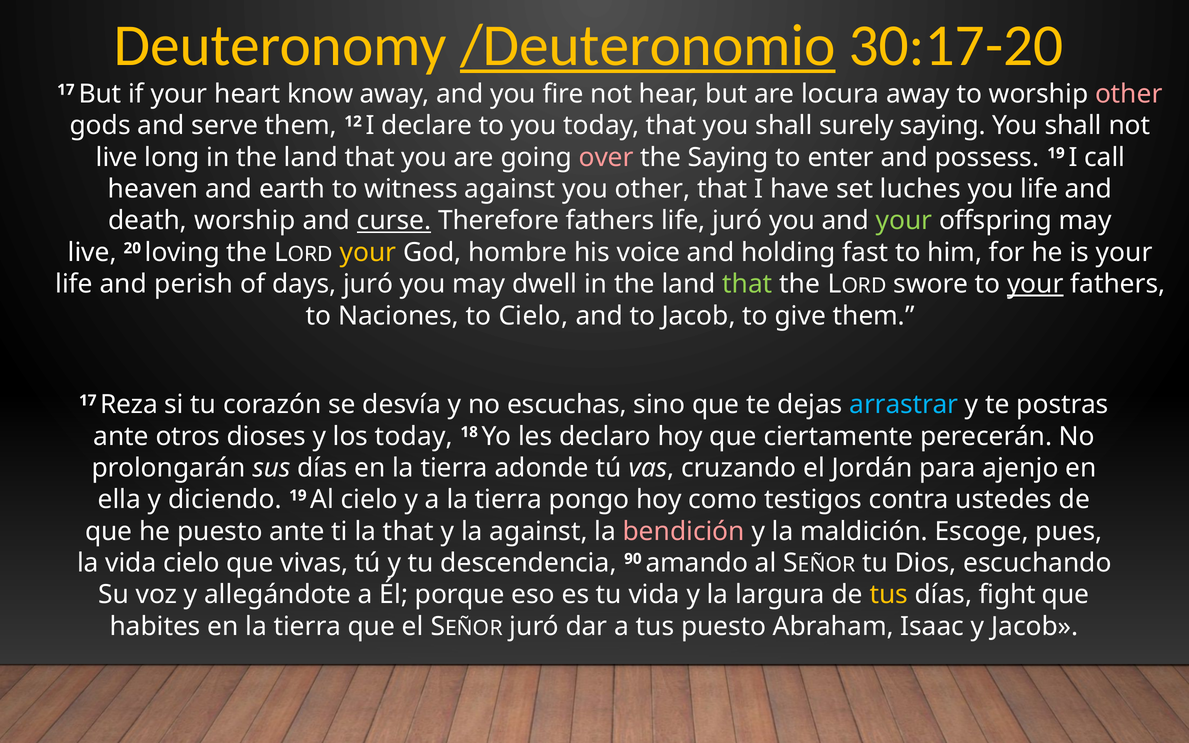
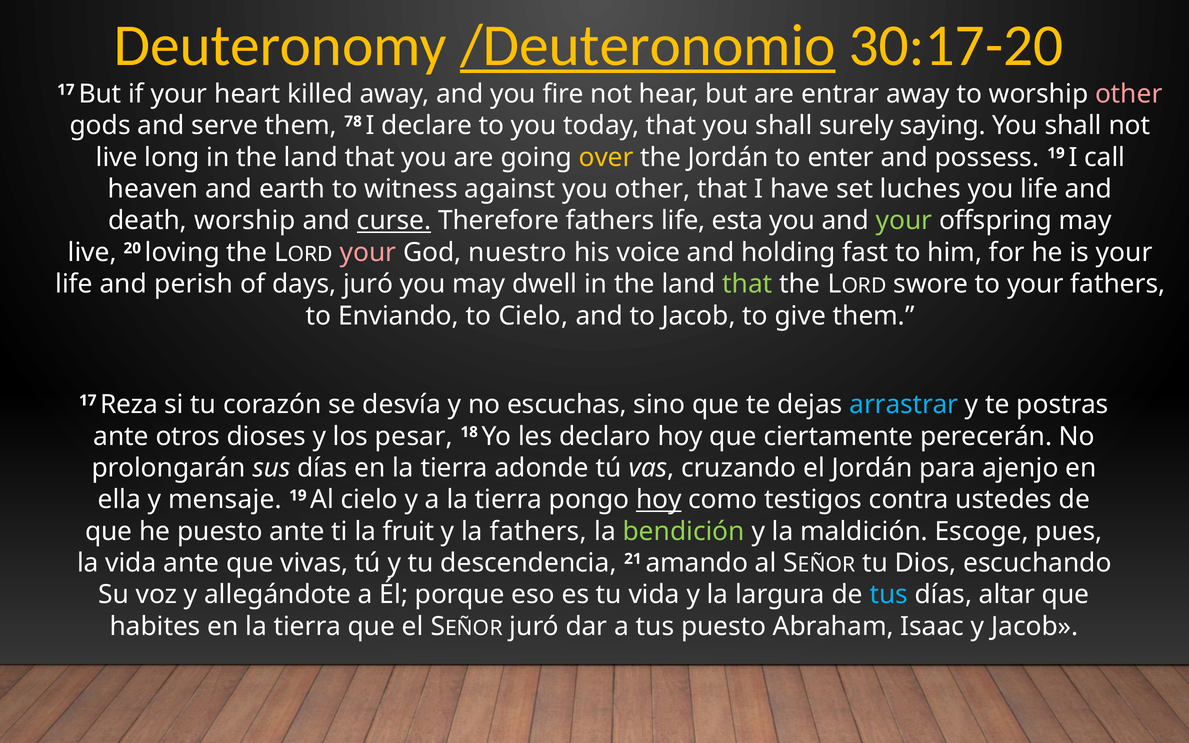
know: know -> killed (320, 94)
locura: locura -> entrar (840, 94)
12: 12 -> 78 (353, 121)
over colour: pink -> yellow (606, 157)
the Saying: Saying -> Jordán (728, 157)
life juró: juró -> esta (737, 221)
your colour: yellow -> pink (368, 252)
hombre: hombre -> nuestro (518, 252)
your underline: present -> none (1035, 284)
Naciones: Naciones -> Enviando (399, 316)
los today: today -> pesar (414, 436)
diciendo: diciendo -> mensaje (225, 500)
hoy underline: none -> present (659, 500)
la that: that -> fruit (409, 531)
la against: against -> fathers (538, 531)
bendición colour: pink -> light green (684, 531)
vida cielo: cielo -> ante (191, 563)
90: 90 -> 21 (633, 559)
tus colour: yellow -> light blue (889, 595)
fight: fight -> altar (1007, 595)
